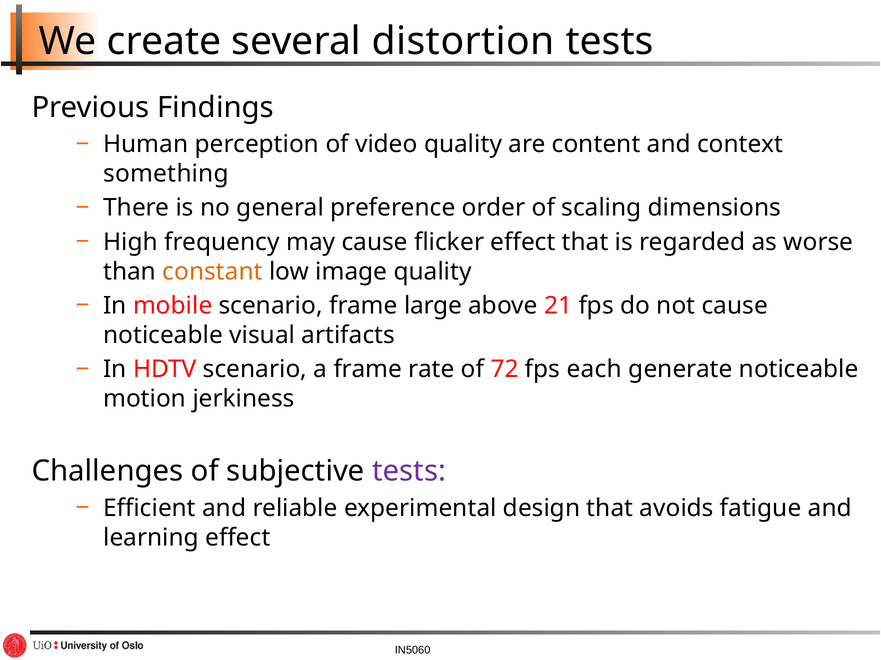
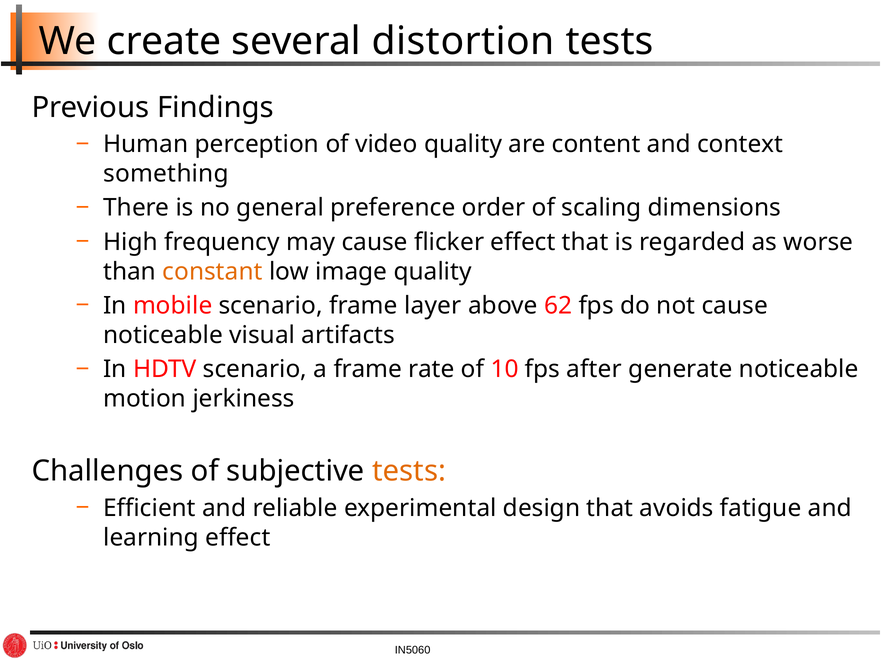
large: large -> layer (433, 306)
21: 21 -> 62 (558, 306)
72: 72 -> 10 (505, 370)
each: each -> after (594, 370)
tests colour: purple -> orange (409, 472)
